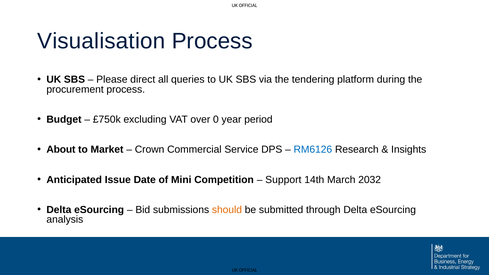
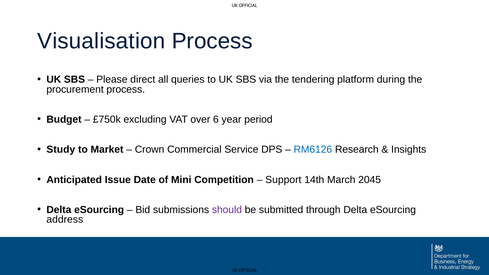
0: 0 -> 6 (216, 120)
About: About -> Study (61, 150)
2032: 2032 -> 2045 (370, 180)
should colour: orange -> purple (227, 210)
analysis: analysis -> address (65, 220)
